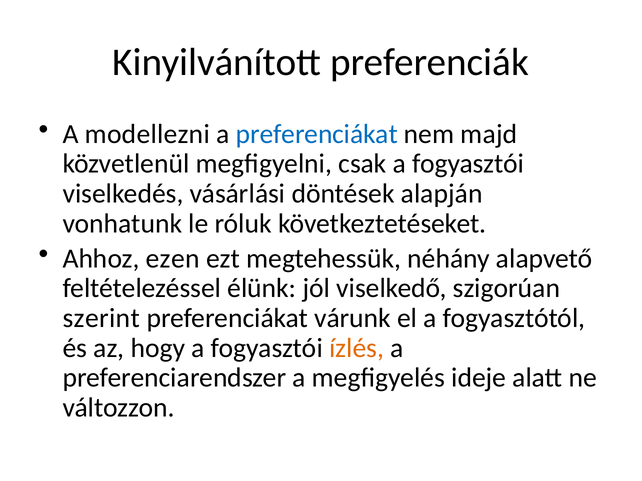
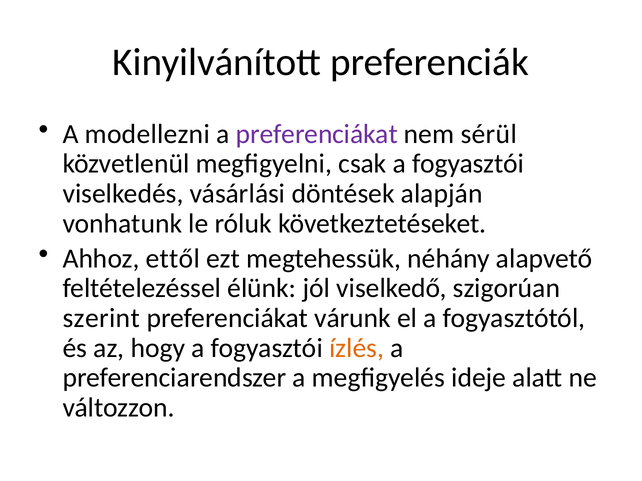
preferenciákat colour: blue -> purple (317, 134)
majd: majd -> sérül (489, 134)
ezen: ezen -> ettől (173, 259)
